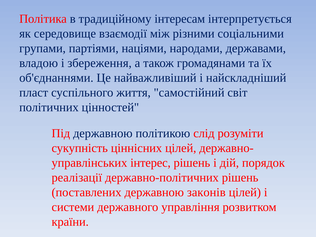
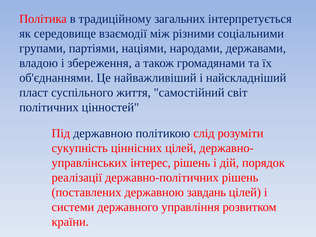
інтересам: інтересам -> загальних (180, 19)
законів: законів -> завдань (206, 192)
